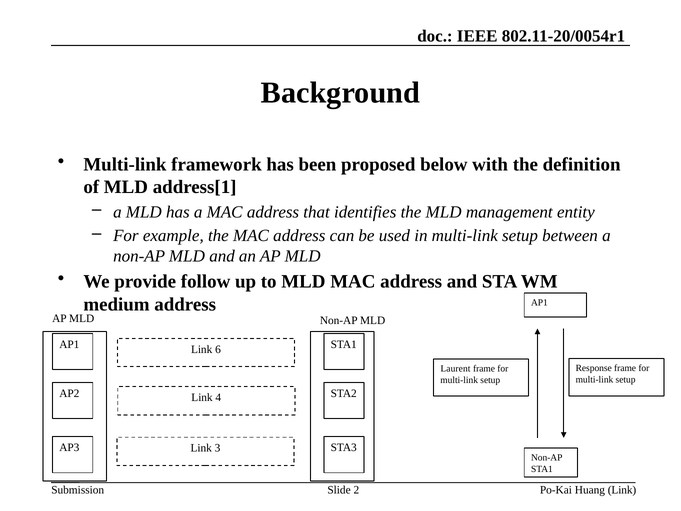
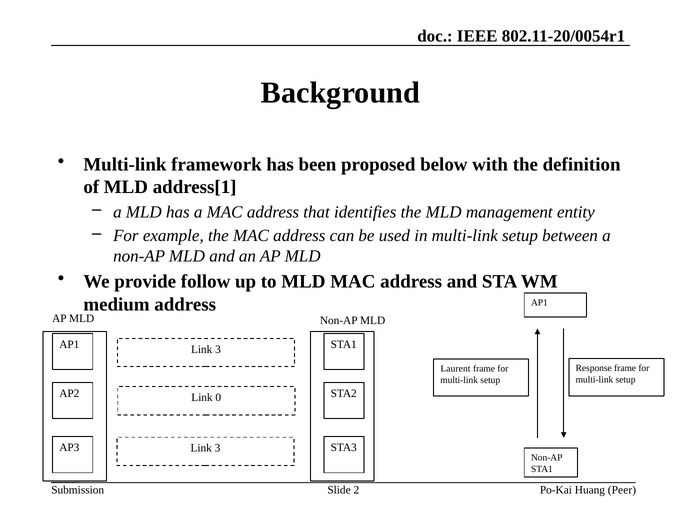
6: 6 -> 3 (218, 349)
4: 4 -> 0 (218, 397)
Huang Link: Link -> Peer (622, 490)
